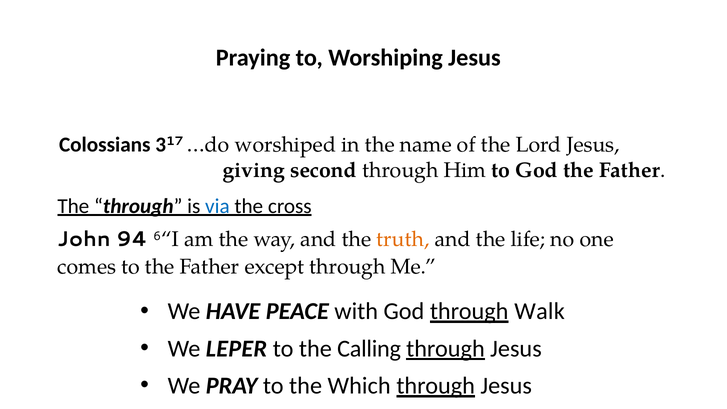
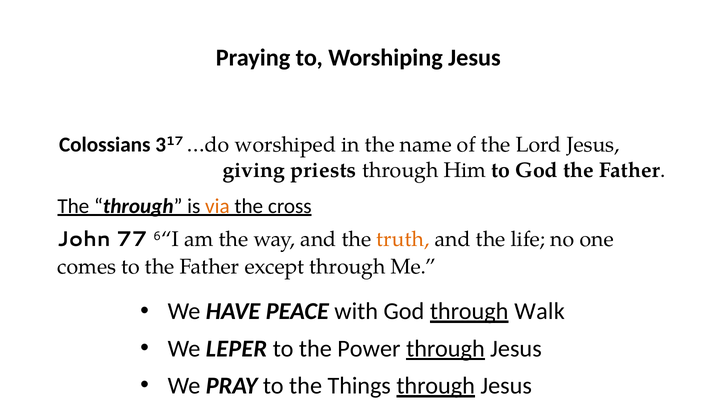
second: second -> priests (323, 170)
via colour: blue -> orange (217, 206)
94: 94 -> 77 (132, 239)
Calling: Calling -> Power (369, 349)
Which: Which -> Things (359, 386)
